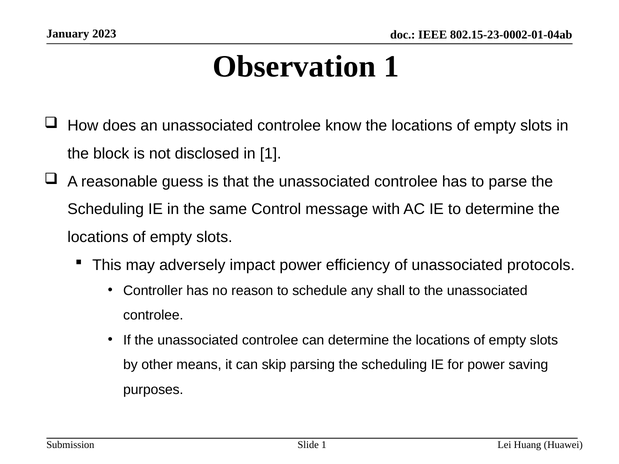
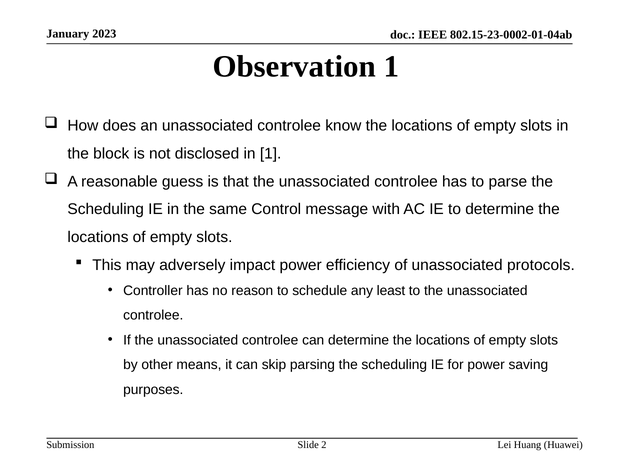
shall: shall -> least (391, 291)
Slide 1: 1 -> 2 (324, 445)
